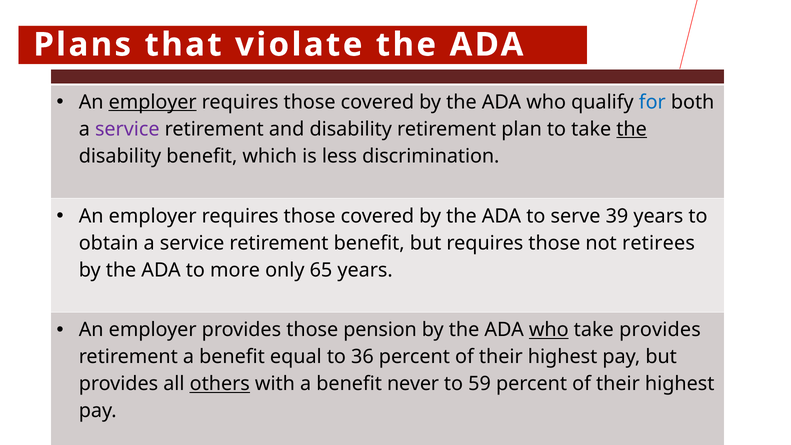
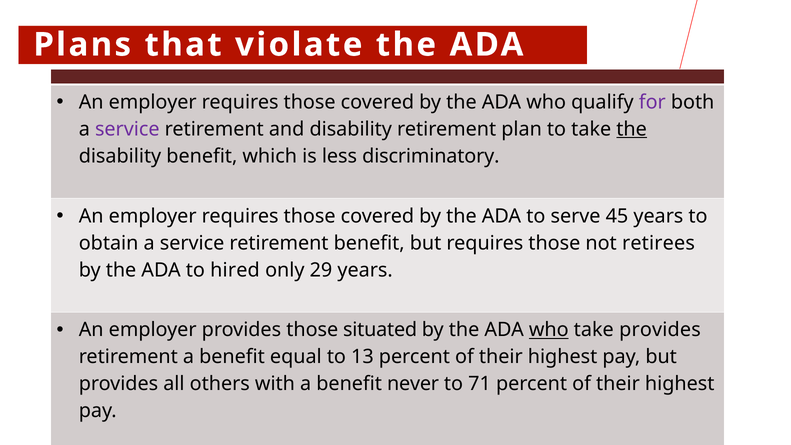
employer underline: present -> none (153, 102)
for colour: blue -> purple (652, 102)
discrimination: discrimination -> discriminatory (431, 156)
39: 39 -> 45 (617, 216)
more: more -> hired (235, 270)
65: 65 -> 29 (321, 270)
pension: pension -> situated (380, 330)
36: 36 -> 13 (362, 357)
others underline: present -> none (220, 384)
59: 59 -> 71 (480, 384)
